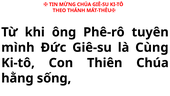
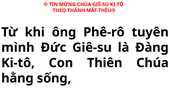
Cùng: Cùng -> Đàng (152, 47)
